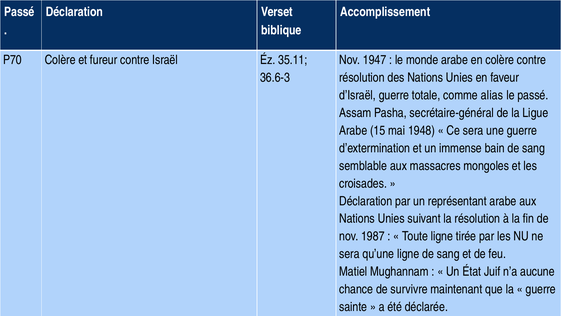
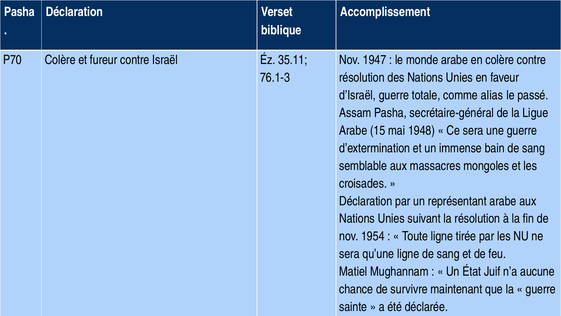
Passé: Passé -> Pasha (19, 12)
36.6-3: 36.6-3 -> 76.1-3 (275, 78)
1987: 1987 -> 1954 (373, 236)
